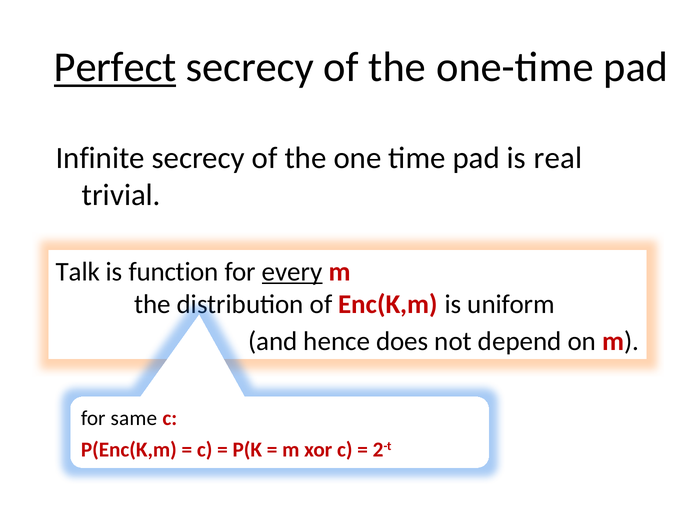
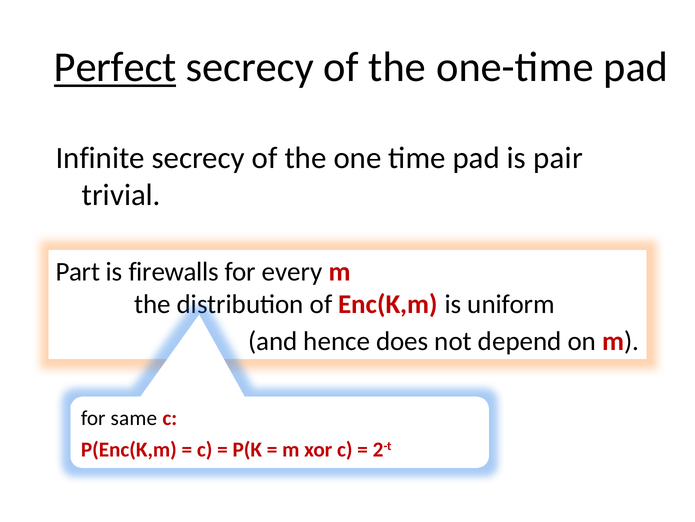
real: real -> pair (558, 158)
Talk: Talk -> Part (78, 271)
function: function -> firewalls (174, 271)
every underline: present -> none (292, 271)
